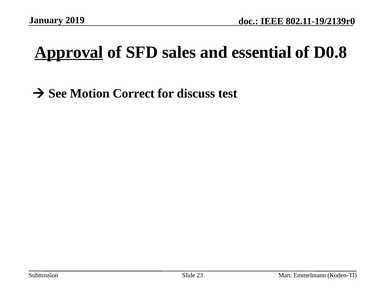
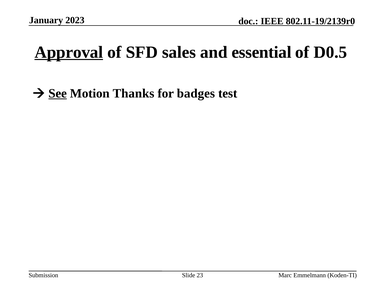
2019: 2019 -> 2023 (75, 20)
D0.8: D0.8 -> D0.5 (330, 52)
See underline: none -> present (58, 93)
Correct: Correct -> Thanks (134, 93)
discuss: discuss -> badges (196, 93)
